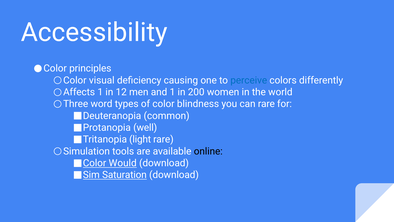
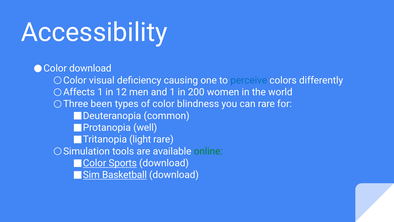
principles: principles -> download (90, 68)
word: word -> been (101, 104)
online colour: black -> green (208, 151)
Would: Would -> Sports (123, 163)
Saturation: Saturation -> Basketball (124, 175)
